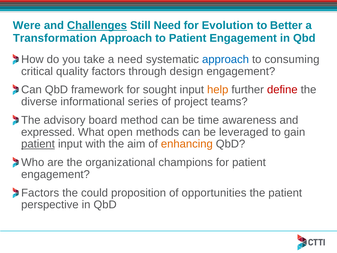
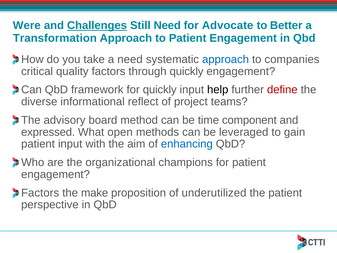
Evolution: Evolution -> Advocate (228, 25)
consuming: consuming -> companies (292, 59)
through design: design -> quickly (187, 71)
for sought: sought -> quickly (160, 90)
help colour: orange -> black (218, 90)
series: series -> reflect (143, 102)
awareness: awareness -> component (249, 120)
patient underline: present -> none (38, 144)
enhancing colour: orange -> blue (187, 144)
could: could -> make (95, 193)
opportunities: opportunities -> underutilized (214, 193)
